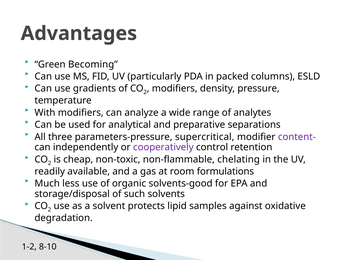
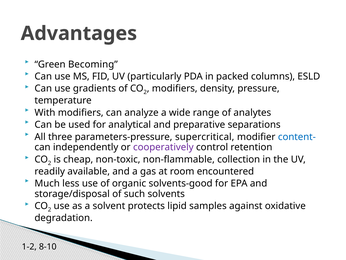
content- colour: purple -> blue (297, 137)
chelating: chelating -> collection (239, 159)
formulations: formulations -> encountered (225, 171)
